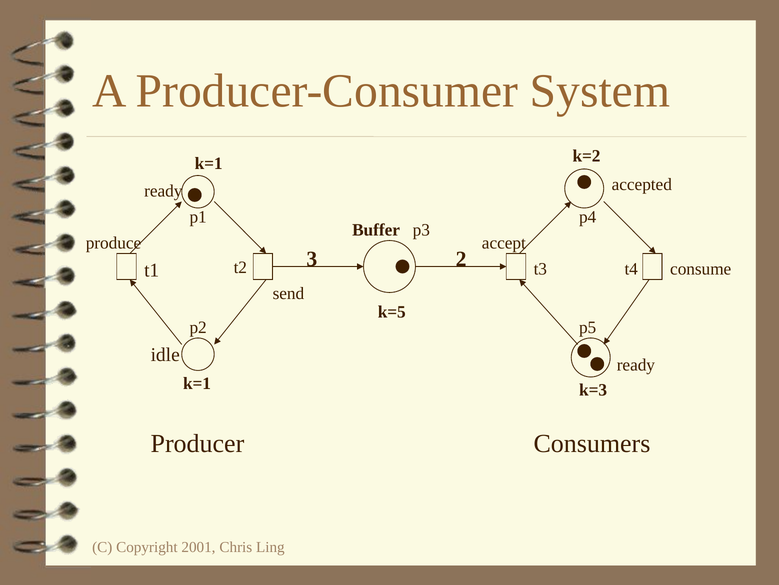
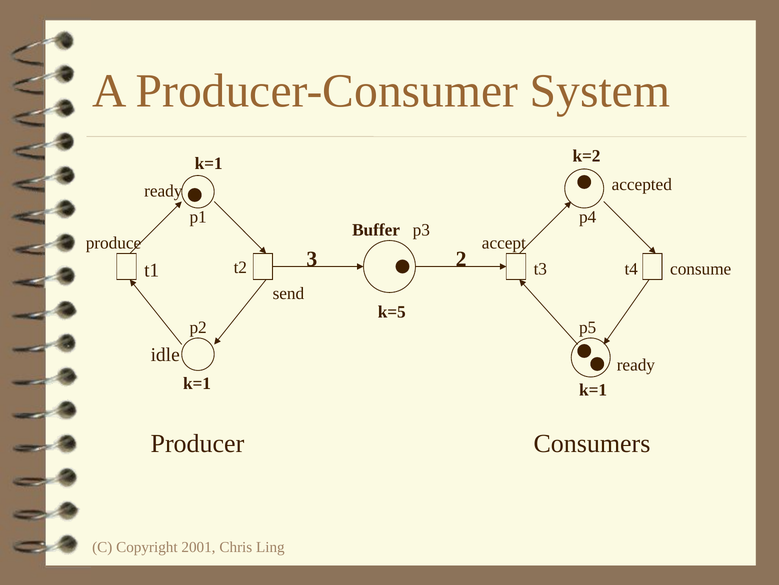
k=3: k=3 -> k=1 (593, 390)
